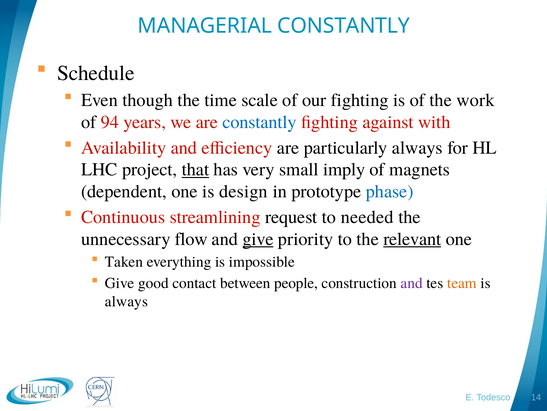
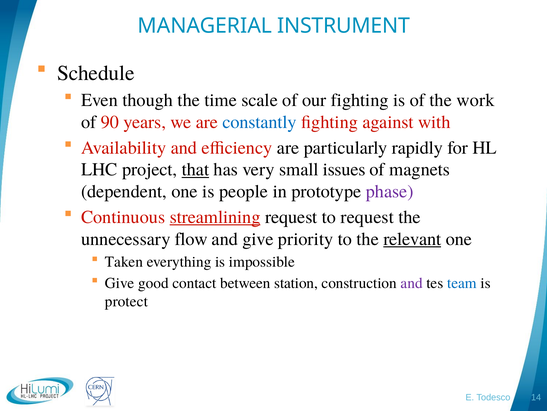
MANAGERIAL CONSTANTLY: CONSTANTLY -> INSTRUMENT (344, 26)
94: 94 -> 90 (110, 122)
particularly always: always -> rapidly (417, 147)
imply: imply -> issues (344, 169)
design: design -> people (244, 191)
phase colour: blue -> purple (390, 191)
streamlining underline: none -> present (215, 217)
to needed: needed -> request (367, 217)
give underline: present -> none (258, 239)
people: people -> station (296, 283)
team colour: orange -> blue (462, 283)
always: always -> protect (126, 301)
